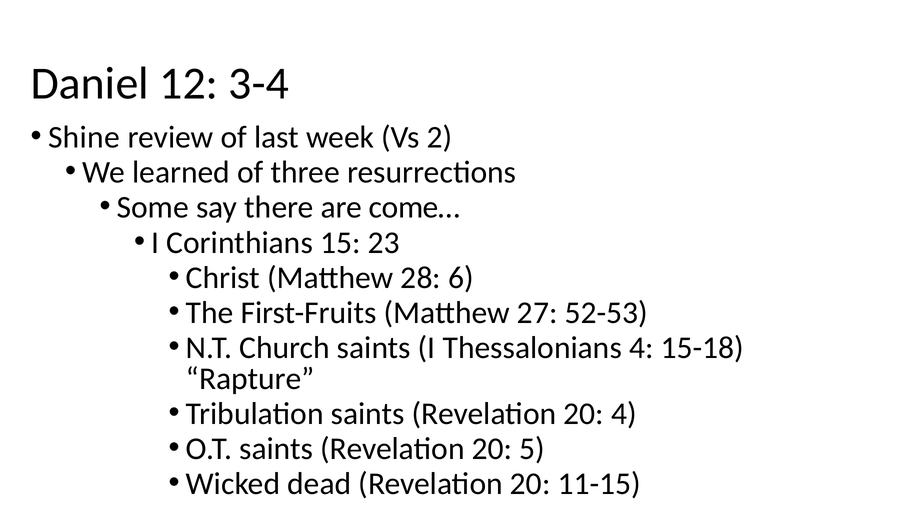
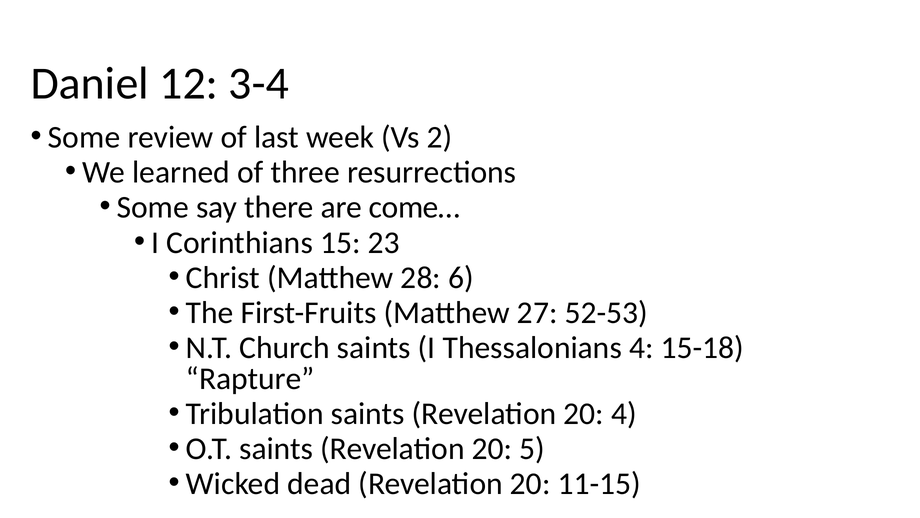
Shine: Shine -> Some (84, 137)
